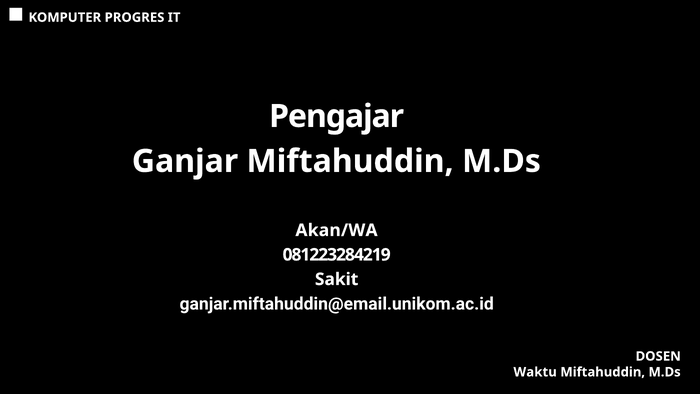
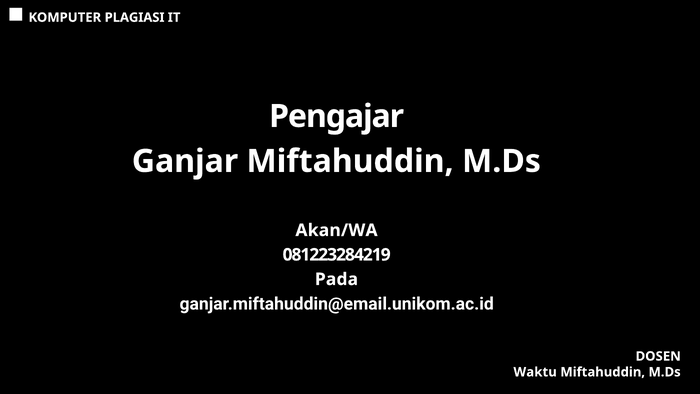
PROGRES: PROGRES -> PLAGIASI (135, 17)
Sakit: Sakit -> Pada (336, 279)
